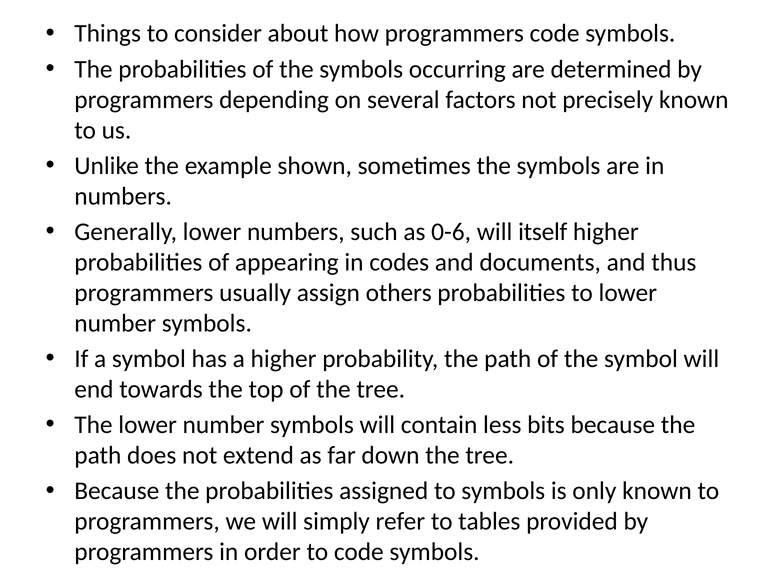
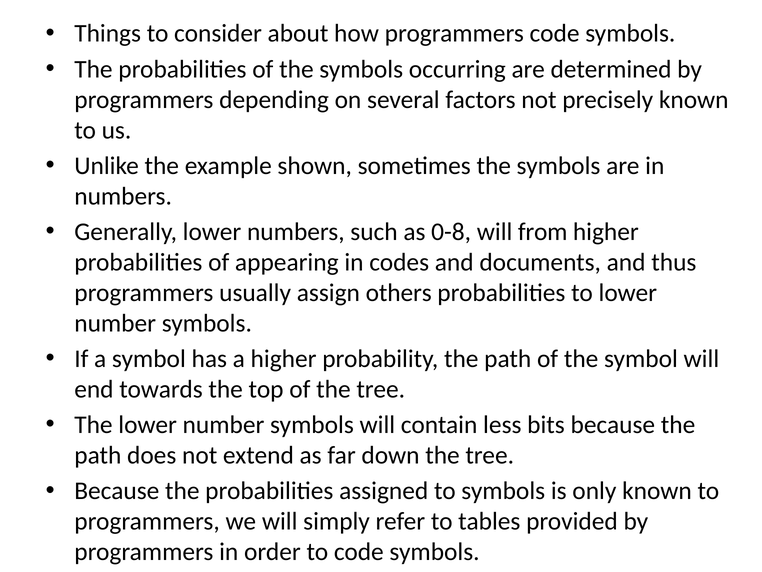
0-6: 0-6 -> 0-8 (451, 232)
itself: itself -> from (543, 232)
